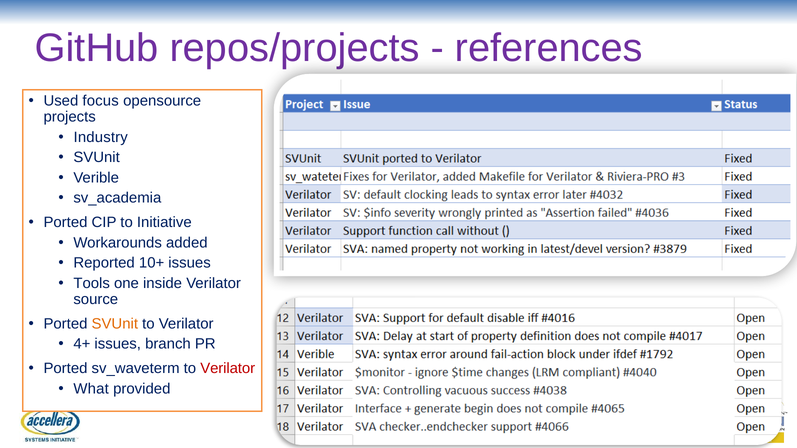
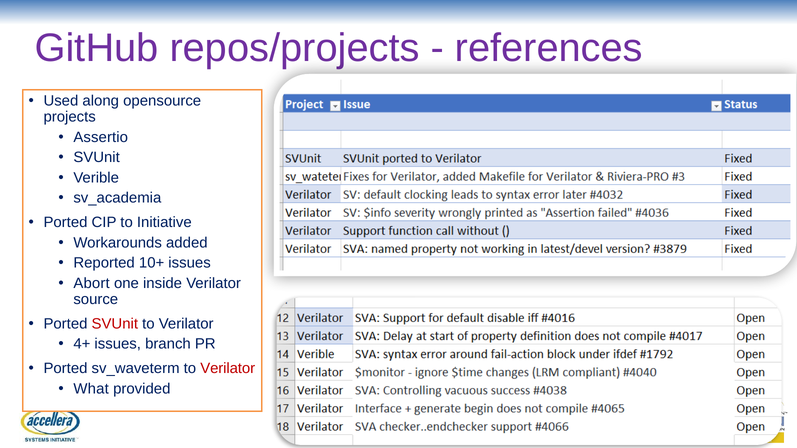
focus: focus -> along (101, 101)
Industry: Industry -> Assertio (101, 137)
Tools: Tools -> Abort (92, 283)
SVUnit colour: orange -> red (115, 324)
